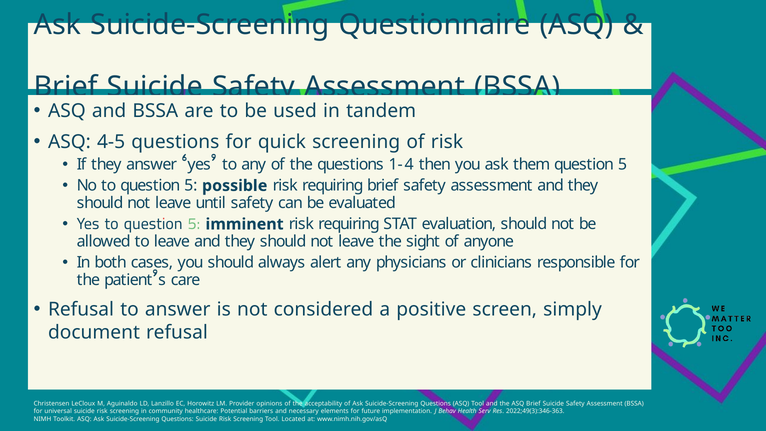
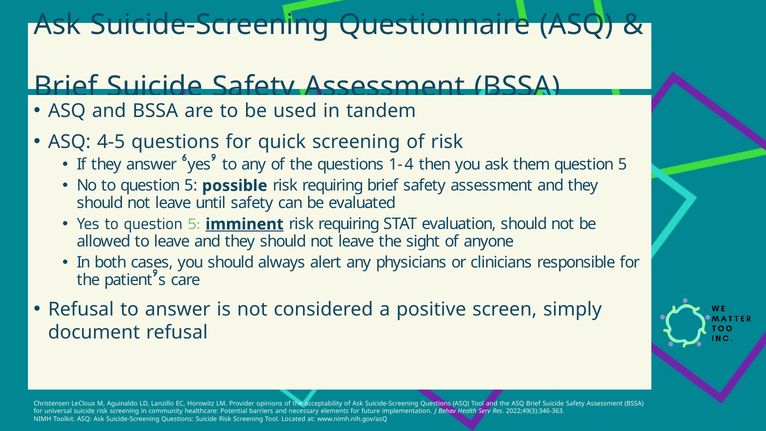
imminent underline: none -> present (245, 224)
